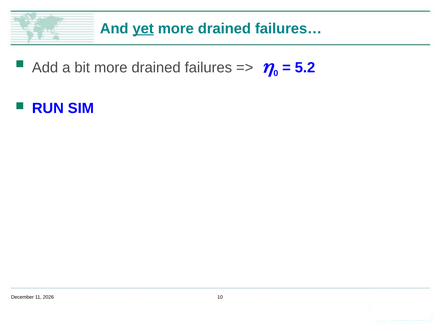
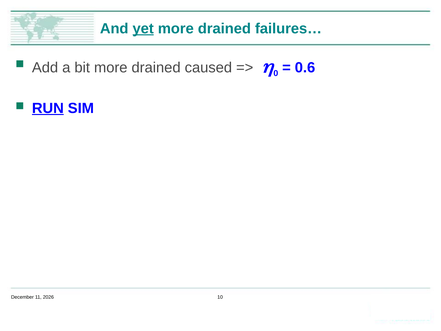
failures: failures -> caused (208, 68)
5.2: 5.2 -> 0.6 (305, 68)
RUN underline: none -> present (48, 108)
